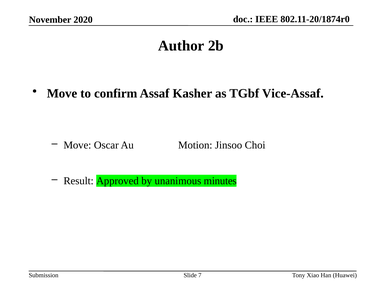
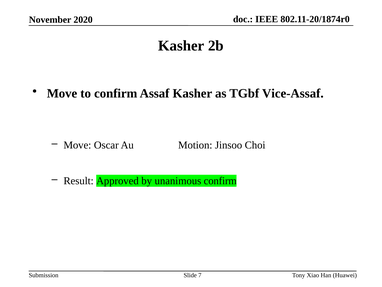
Author: Author -> Kasher (181, 46)
unanimous minutes: minutes -> confirm (220, 181)
